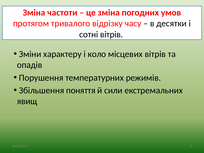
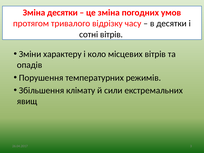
Зміна частоти: частоти -> десятки (62, 13)
поняття: поняття -> клімату (81, 90)
